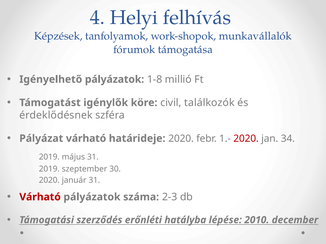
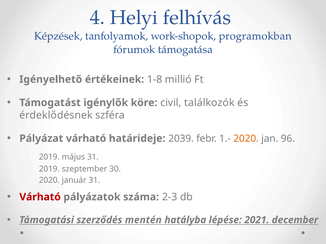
munkavállalók: munkavállalók -> programokban (255, 36)
Igényelhető pályázatok: pályázatok -> értékeinek (115, 80)
határideje 2020: 2020 -> 2039 (181, 139)
2020 colour: red -> orange (246, 139)
34: 34 -> 96 (288, 139)
erőnléti: erőnléti -> mentén (143, 220)
2010: 2010 -> 2021 (257, 220)
